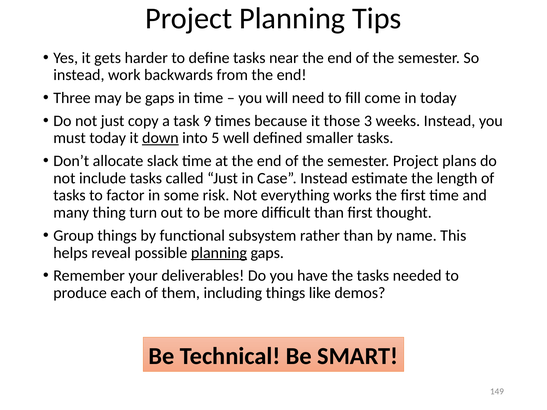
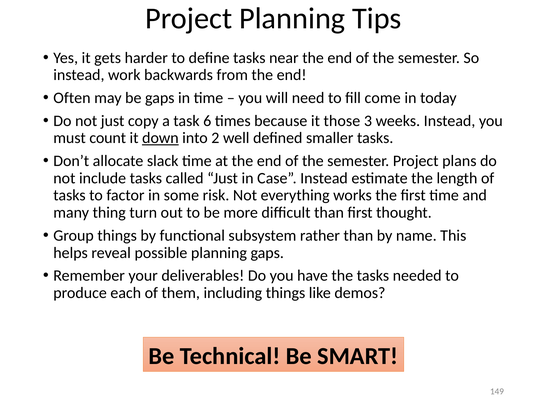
Three: Three -> Often (72, 98)
9: 9 -> 6 (207, 121)
must today: today -> count (108, 138)
5: 5 -> 2 (215, 138)
planning underline: present -> none (219, 253)
